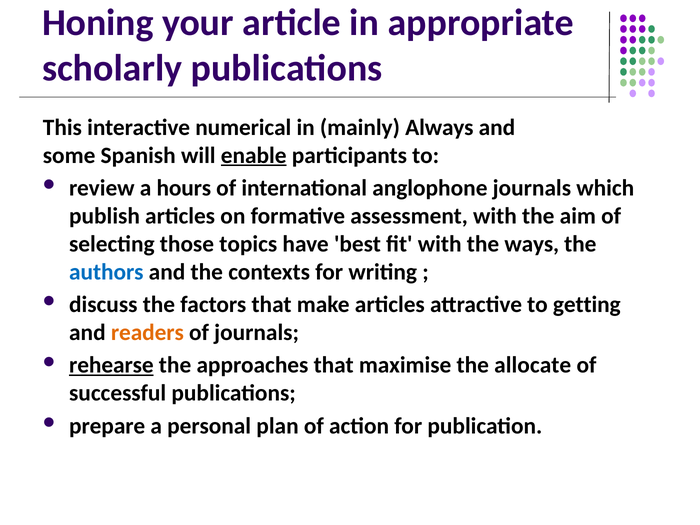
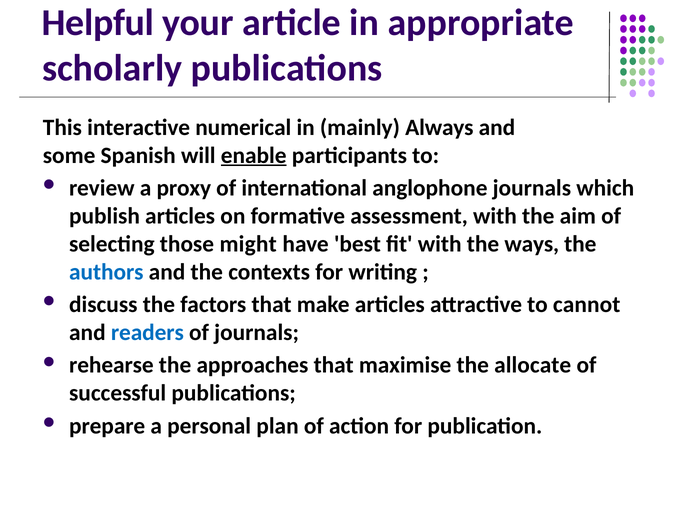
Honing: Honing -> Helpful (98, 23)
hours: hours -> proxy (184, 188)
topics: topics -> might (248, 244)
getting: getting -> cannot (587, 305)
readers colour: orange -> blue (147, 333)
rehearse underline: present -> none (111, 365)
